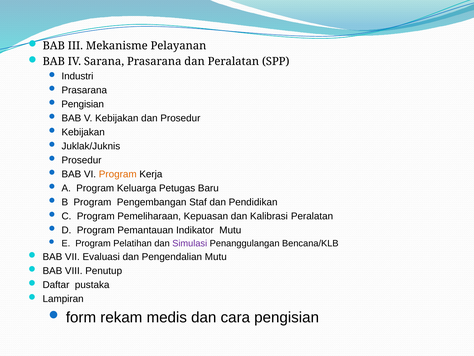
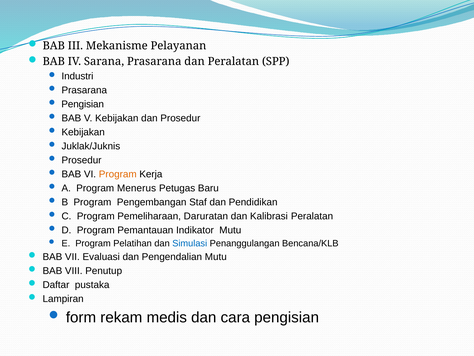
Keluarga: Keluarga -> Menerus (137, 188)
Kepuasan: Kepuasan -> Daruratan (206, 216)
Simulasi colour: purple -> blue (190, 243)
